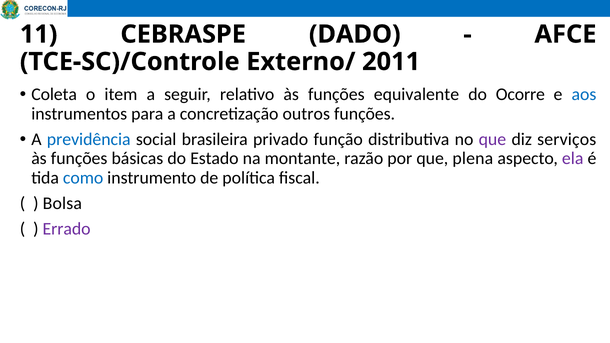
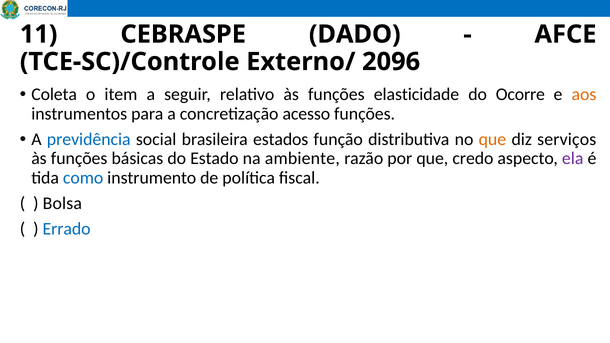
2011: 2011 -> 2096 (391, 62)
equivalente: equivalente -> elasticidade (416, 95)
aos colour: blue -> orange (584, 95)
outros: outros -> acesso (306, 114)
privado: privado -> estados (281, 139)
que colour: purple -> orange (492, 139)
montante: montante -> ambiente (302, 159)
plena: plena -> credo (473, 159)
Errado colour: purple -> blue (67, 229)
